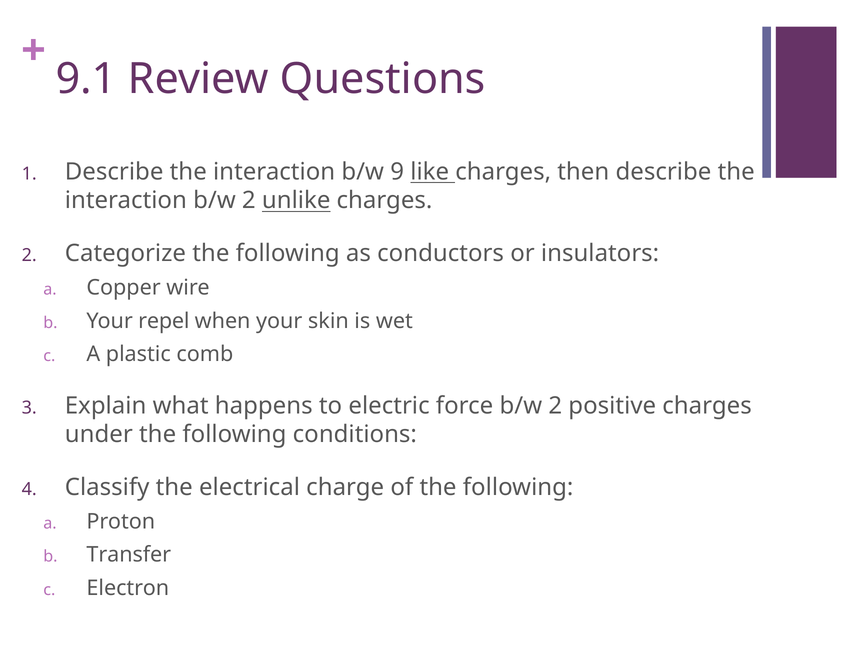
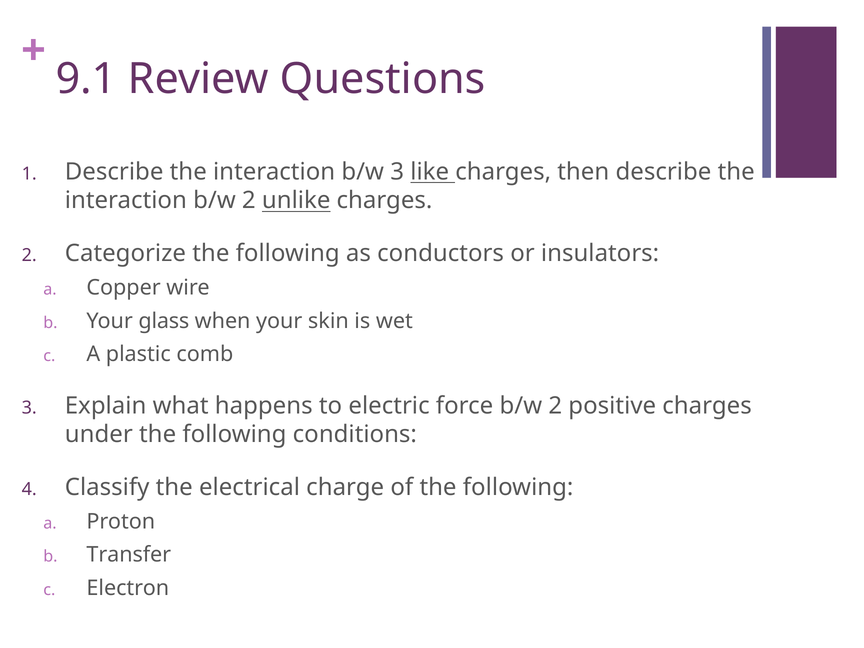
b/w 9: 9 -> 3 (397, 172)
repel: repel -> glass (164, 321)
